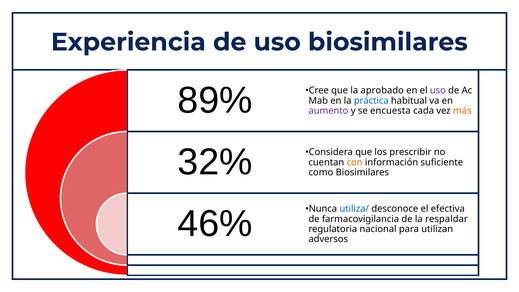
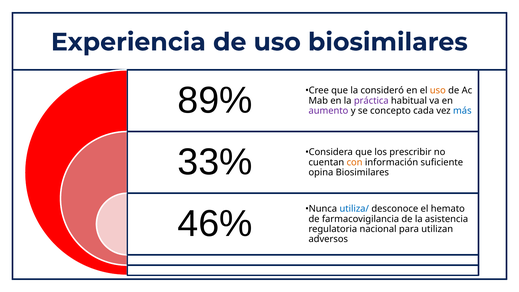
aprobado: aprobado -> consideró (382, 90)
uso colour: purple -> orange (438, 90)
práctica colour: blue -> purple (371, 101)
encuesta: encuesta -> concepto (390, 111)
más colour: orange -> blue (462, 111)
32%: 32% -> 33% (215, 162)
como: como -> opina (321, 172)
efectiva: efectiva -> hemato (448, 209)
respaldar: respaldar -> asistencia (447, 219)
